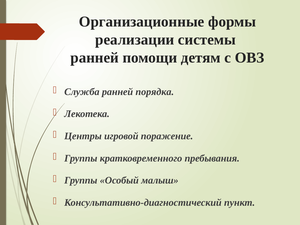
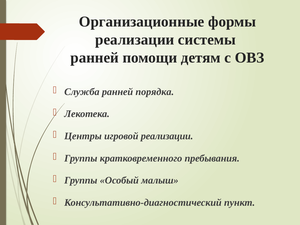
игровой поражение: поражение -> реализации (167, 136)
